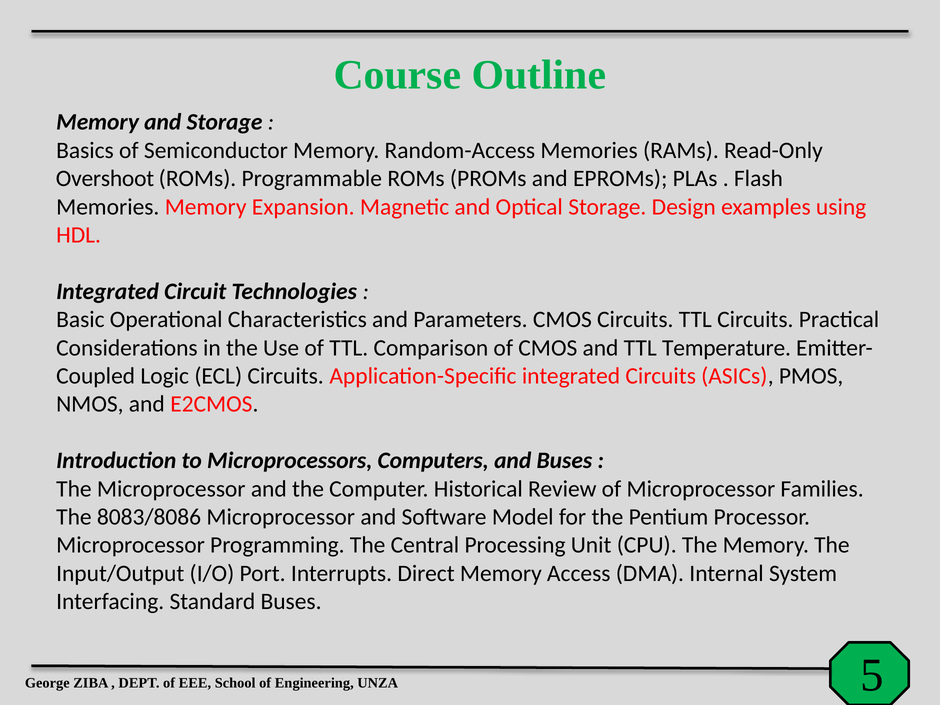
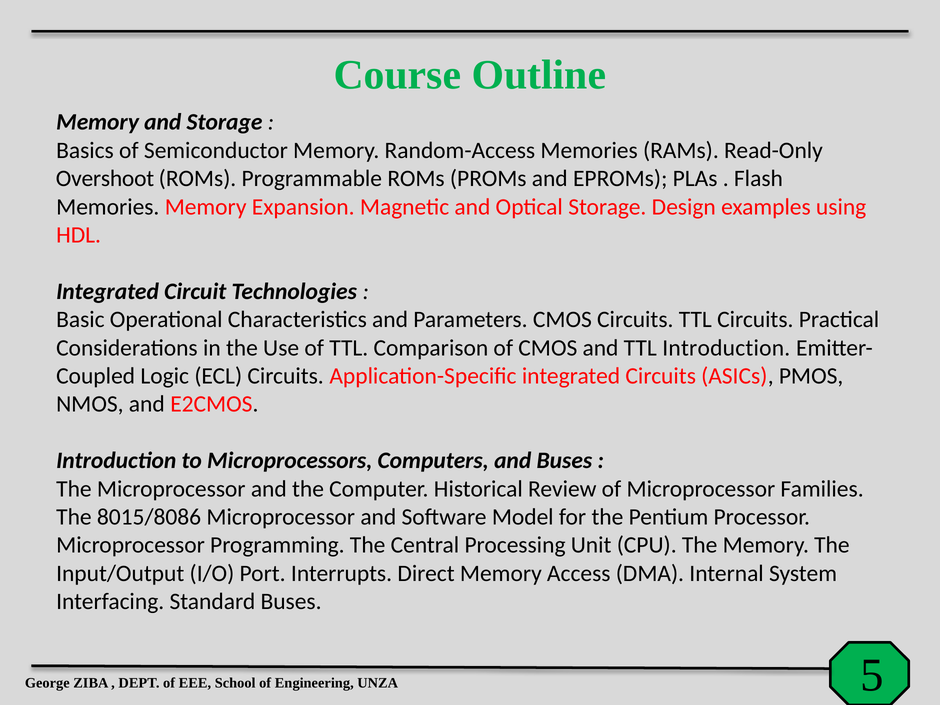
TTL Temperature: Temperature -> Introduction (726, 348)
8083/8086: 8083/8086 -> 8015/8086 (149, 517)
